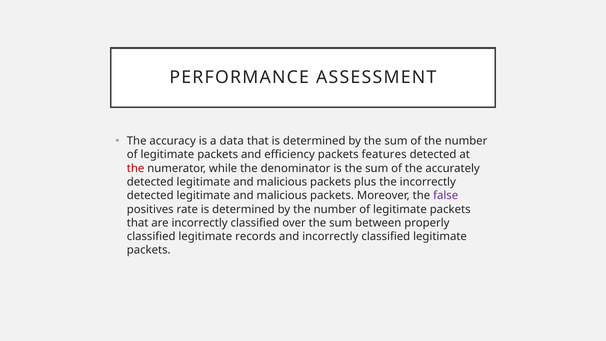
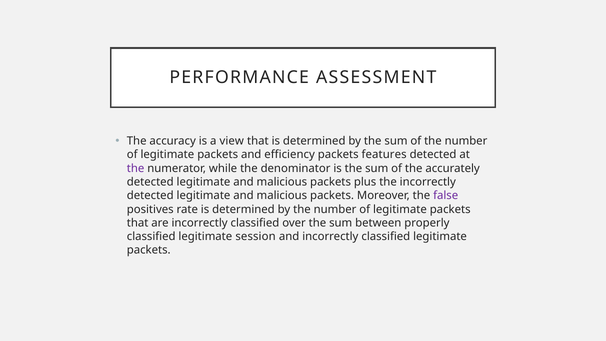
data: data -> view (232, 141)
the colour: red -> purple (136, 168)
records: records -> session (256, 236)
